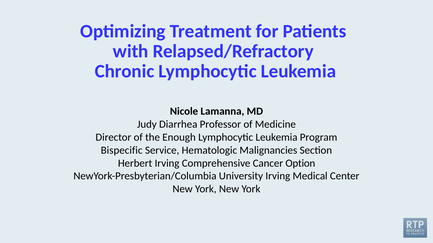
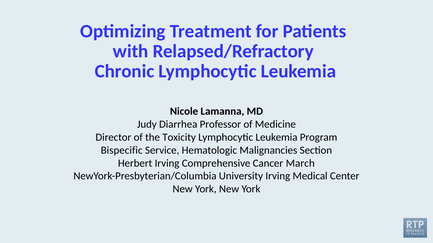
Enough: Enough -> Toxicity (179, 137)
Option: Option -> March (300, 163)
